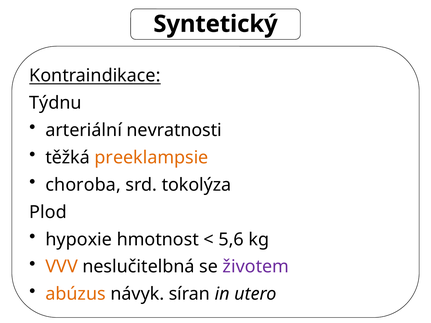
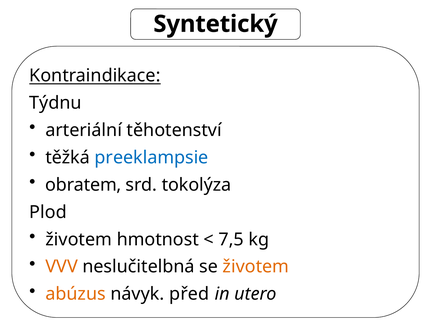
nevratnosti: nevratnosti -> těhotenství (174, 130)
preeklampsie colour: orange -> blue (152, 158)
choroba: choroba -> obratem (83, 185)
hypoxie: hypoxie -> životem (79, 240)
5,6: 5,6 -> 7,5 (231, 240)
životem colour: purple -> orange (256, 267)
síran: síran -> před (189, 294)
